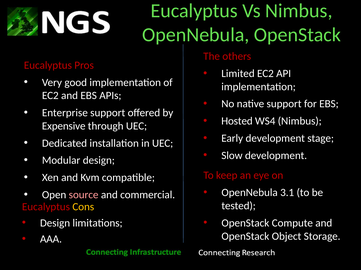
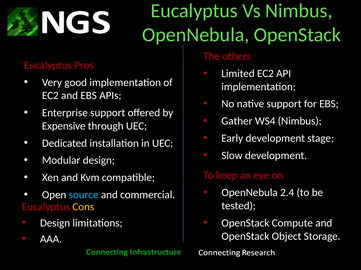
Hosted: Hosted -> Gather (237, 121)
3.1: 3.1 -> 2.4 (287, 193)
source colour: pink -> light blue (84, 195)
